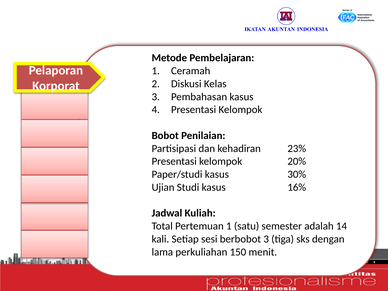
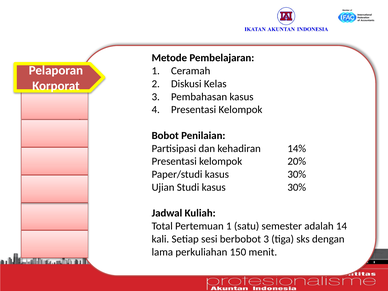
23%: 23% -> 14% (297, 148)
Studi kasus 16%: 16% -> 30% (297, 187)
